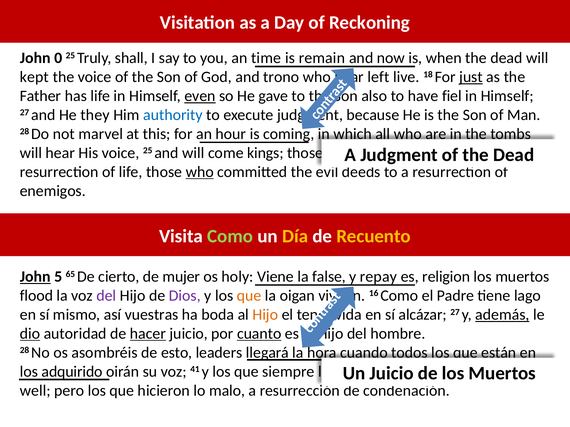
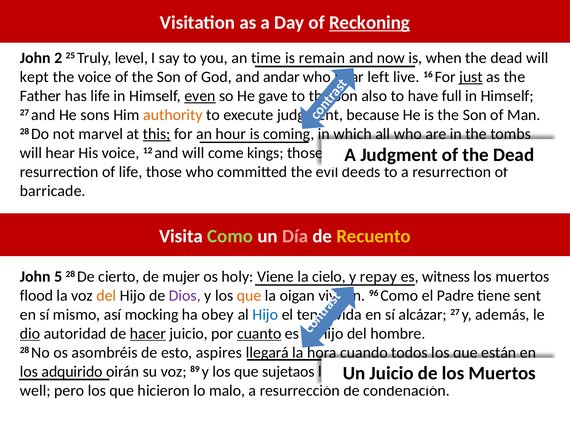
Reckoning underline: none -> present (369, 23)
0: 0 -> 2 (58, 58)
shall: shall -> level (131, 58)
trono: trono -> andar (281, 77)
18: 18 -> 16 (428, 74)
fiel: fiel -> full (452, 96)
they: they -> sons (95, 115)
authority colour: blue -> orange (173, 115)
this underline: none -> present (157, 134)
voice 25: 25 -> 12 (148, 151)
who underline: present -> none (200, 172)
enemigos: enemigos -> barricade (53, 191)
Día colour: yellow -> pink (295, 236)
John underline: present -> none (35, 277)
5 65: 65 -> 28 (70, 274)
false: false -> cielo (329, 277)
religion: religion -> witness (446, 277)
del colour: purple -> orange (106, 296)
16: 16 -> 96 (374, 293)
lago: lago -> sent (527, 296)
vuestras: vuestras -> mocking (152, 315)
boda: boda -> obey (218, 315)
Hijo colour: orange -> blue (265, 315)
además underline: present -> none (502, 315)
leaders: leaders -> aspires (219, 353)
41: 41 -> 89 (195, 369)
siempre: siempre -> sujetaos (288, 372)
